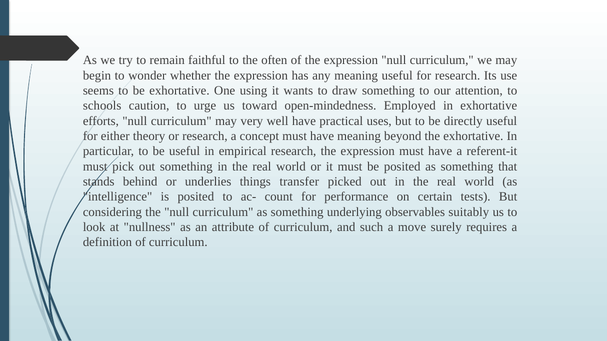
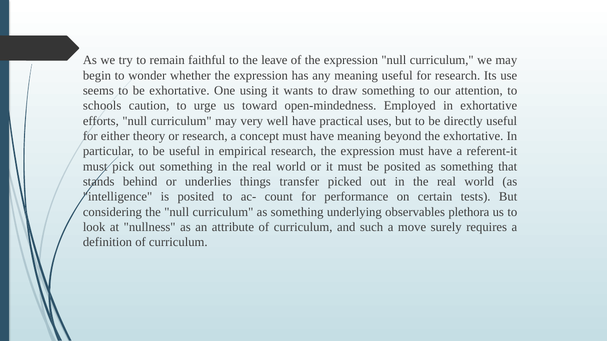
often: often -> leave (274, 60)
suitably: suitably -> plethora (469, 212)
